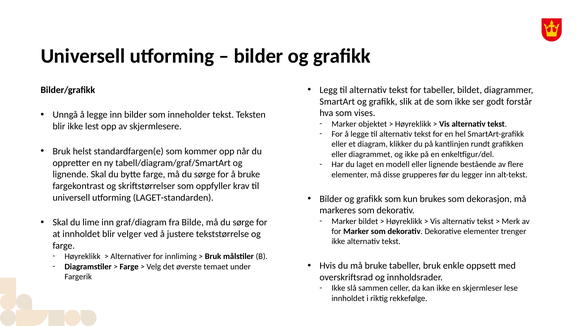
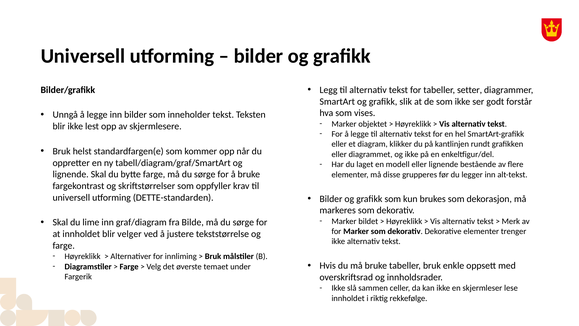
tabeller bildet: bildet -> setter (470, 90)
LAGET-standarden: LAGET-standarden -> DETTE-standarden (173, 197)
